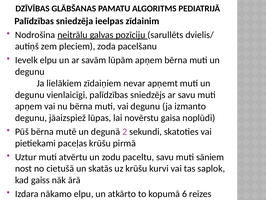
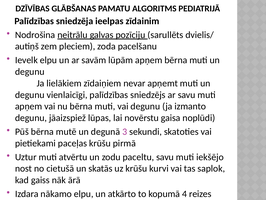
2: 2 -> 3 (125, 131)
sāniem: sāniem -> iekšējo (210, 157)
6: 6 -> 4 (185, 193)
